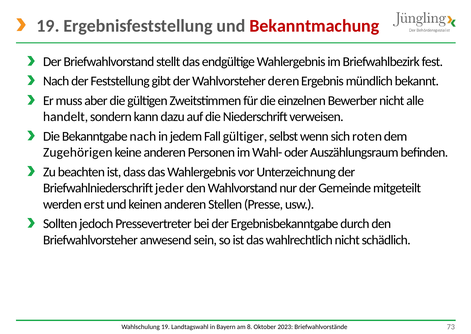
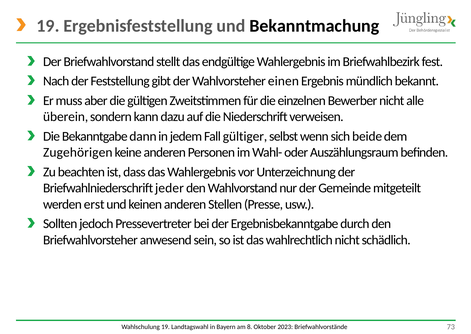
Bekanntmachung colour: red -> black (314, 26)
deren: deren -> einen (283, 81)
handelt: handelt -> überein (66, 117)
Bekanntgabe nach: nach -> dann (143, 136)
roten: roten -> beide (367, 136)
